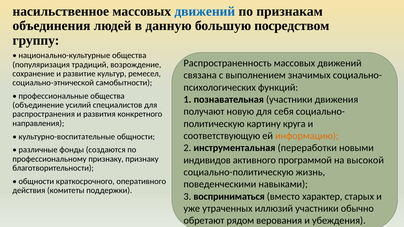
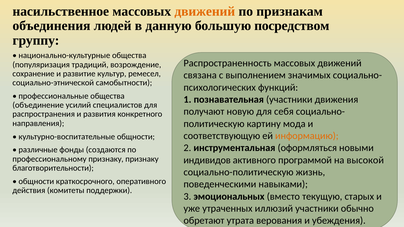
движений colour: blue -> orange (205, 11)
круга: круга -> мода (294, 124)
переработки: переработки -> оформляться (307, 148)
восприниматься: восприниматься -> эмоциональных (229, 197)
характер: характер -> текущую (322, 197)
рядом: рядом -> утрата (240, 221)
